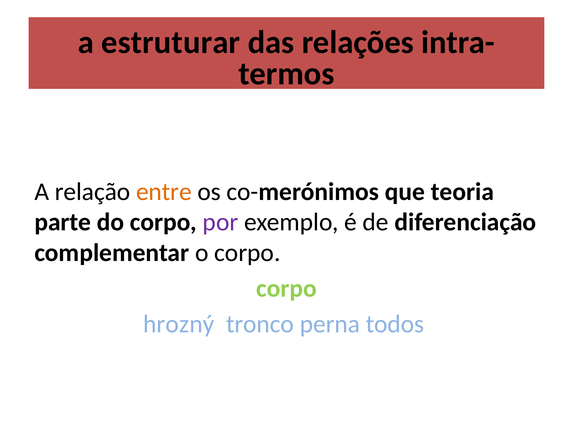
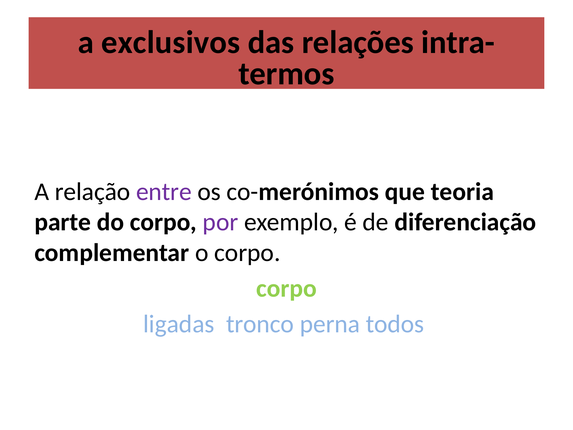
estruturar: estruturar -> exclusivos (171, 42)
entre colour: orange -> purple (164, 192)
hrozný: hrozný -> ligadas (179, 324)
